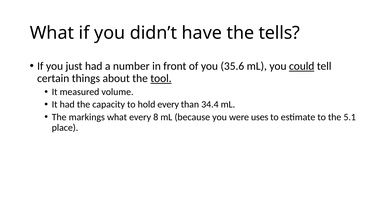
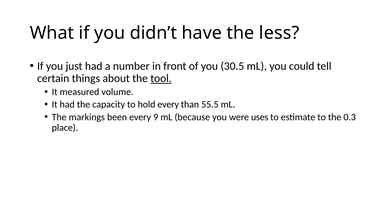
tells: tells -> less (279, 33)
35.6: 35.6 -> 30.5 (232, 66)
could underline: present -> none (302, 66)
34.4: 34.4 -> 55.5 (210, 104)
markings what: what -> been (117, 117)
8: 8 -> 9 (156, 117)
5.1: 5.1 -> 0.3 (350, 117)
